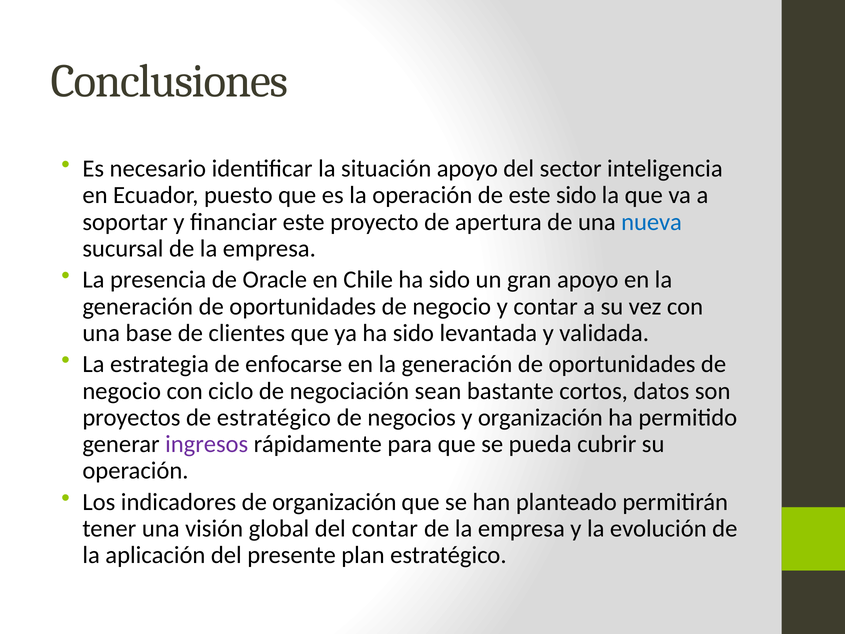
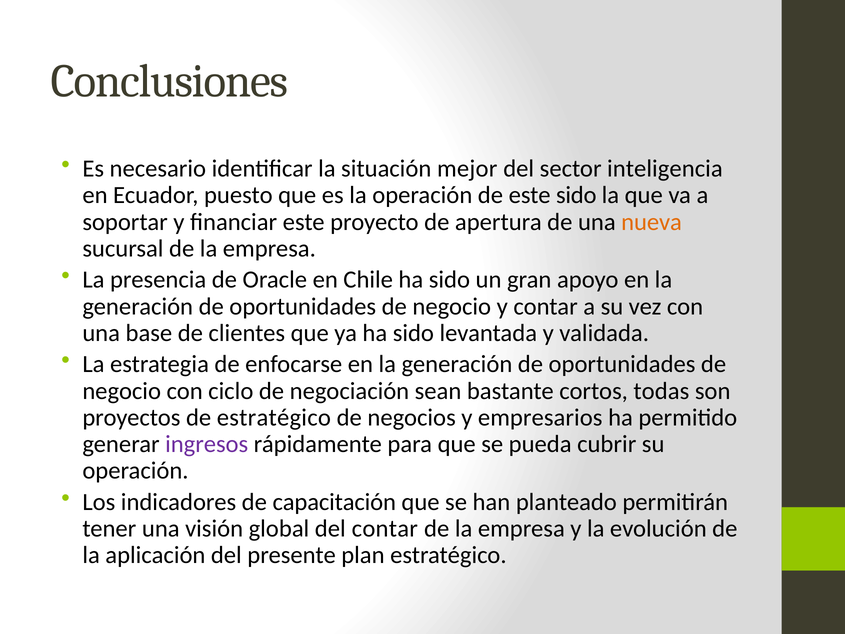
situación apoyo: apoyo -> mejor (467, 169)
nueva colour: blue -> orange (652, 222)
datos: datos -> todas (661, 391)
y organización: organización -> empresarios (540, 417)
de organización: organización -> capacitación (334, 502)
